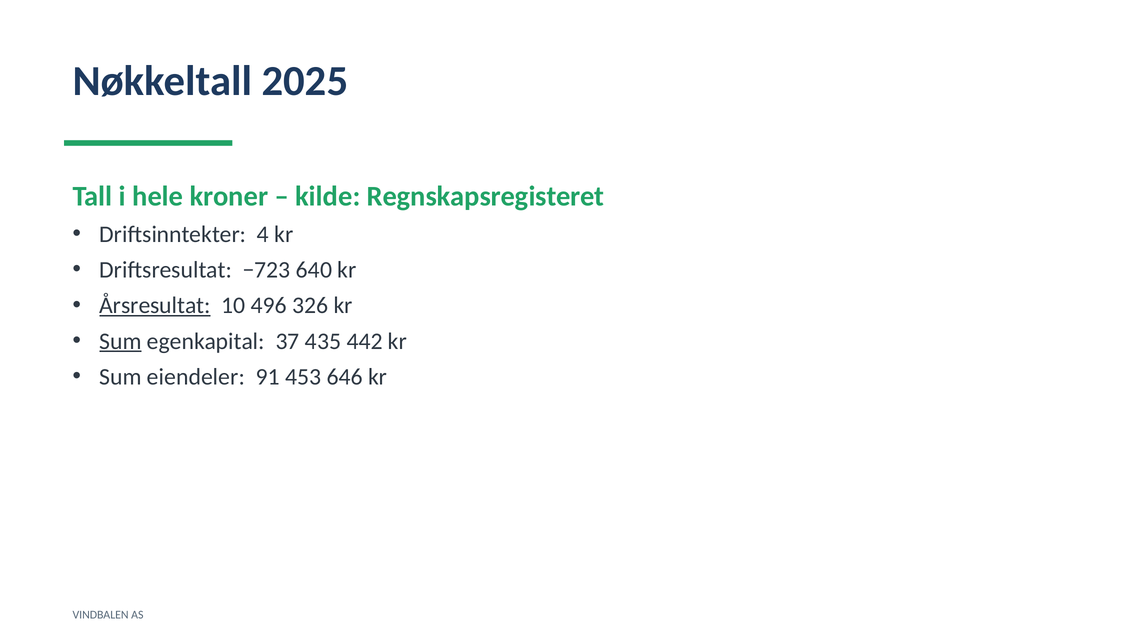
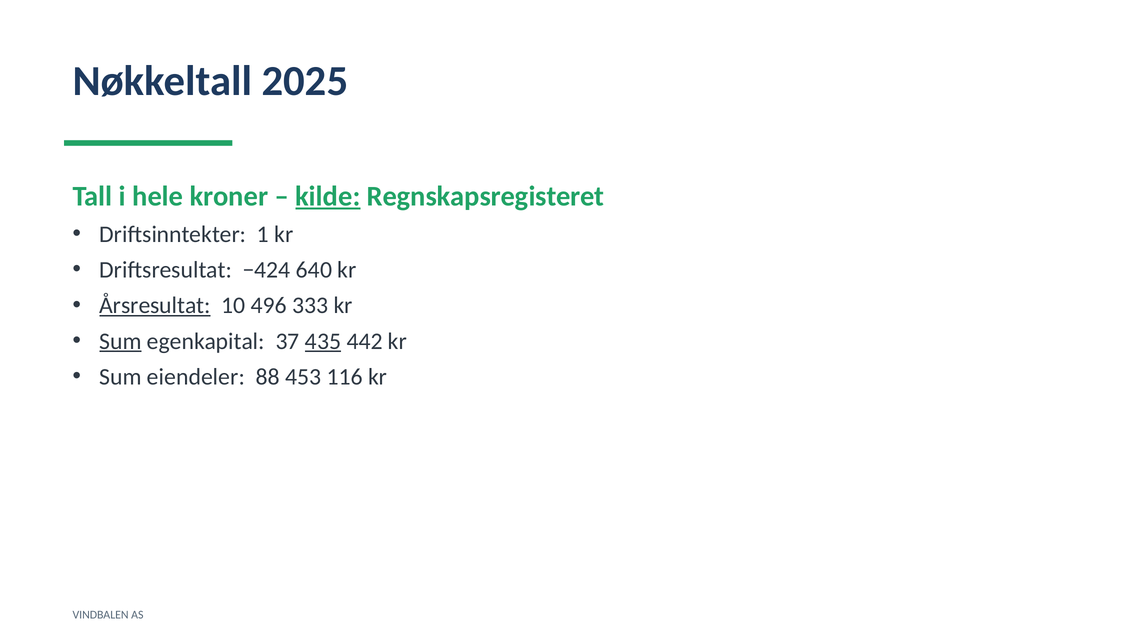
kilde underline: none -> present (328, 196)
4: 4 -> 1 (263, 234)
−723: −723 -> −424 (267, 270)
326: 326 -> 333 (310, 306)
435 underline: none -> present (323, 341)
91: 91 -> 88 (268, 377)
646: 646 -> 116 (345, 377)
